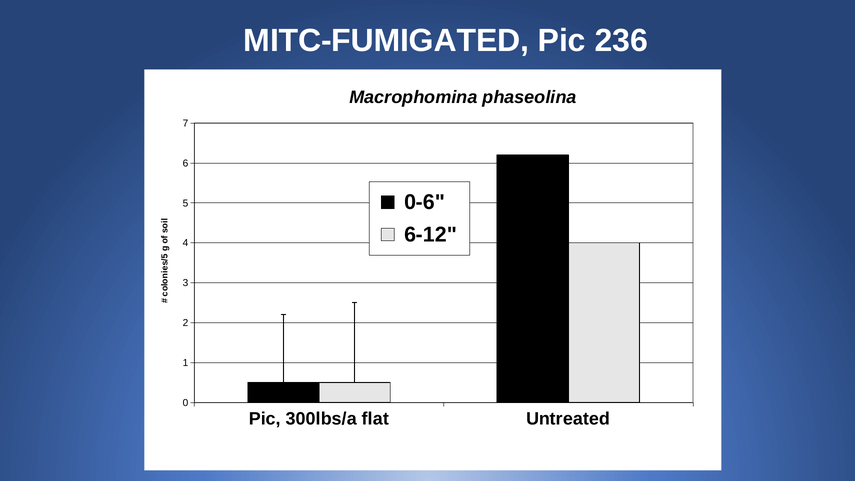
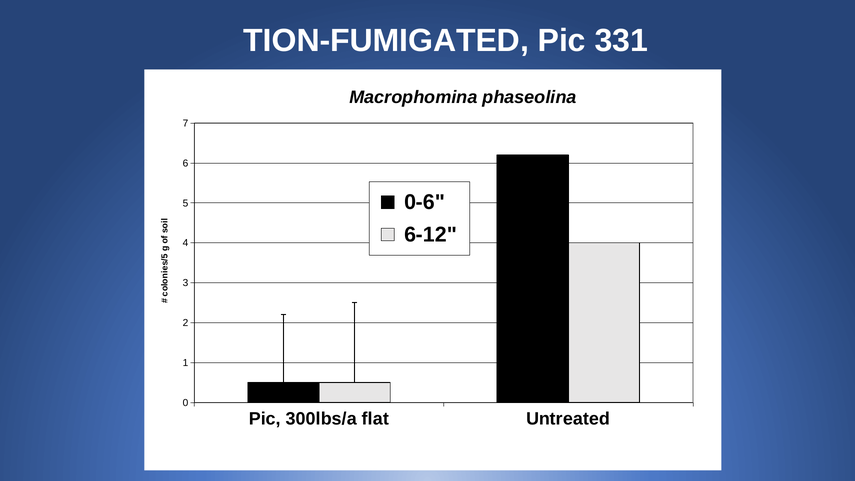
MITC-FUMIGATED: MITC-FUMIGATED -> TION-FUMIGATED (386, 41)
236: 236 -> 331 (621, 41)
